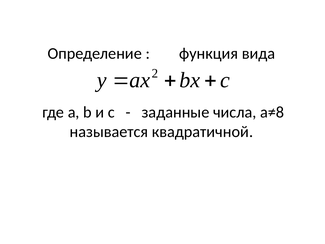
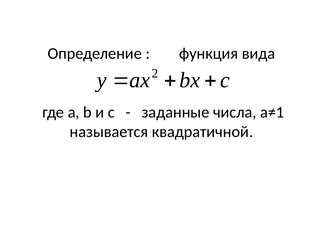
a≠8: a≠8 -> a≠1 (272, 112)
